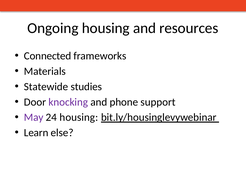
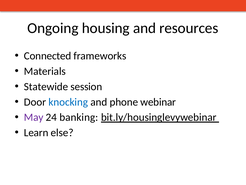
studies: studies -> session (86, 86)
knocking colour: purple -> blue (68, 102)
support: support -> webinar (158, 102)
24 housing: housing -> banking (79, 117)
